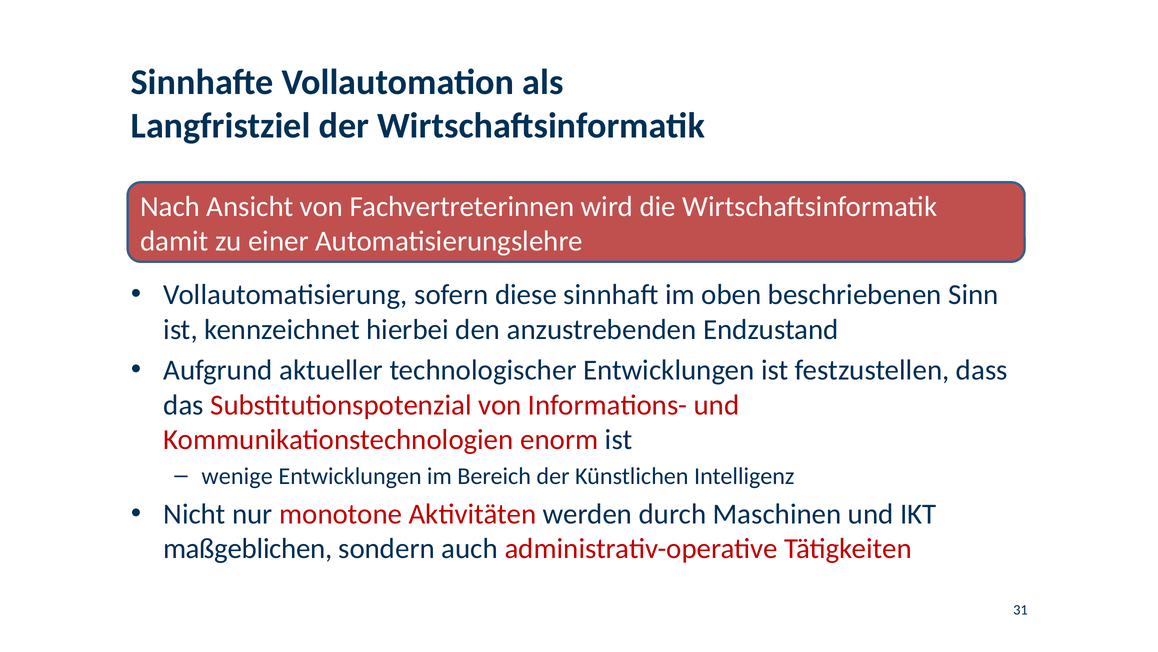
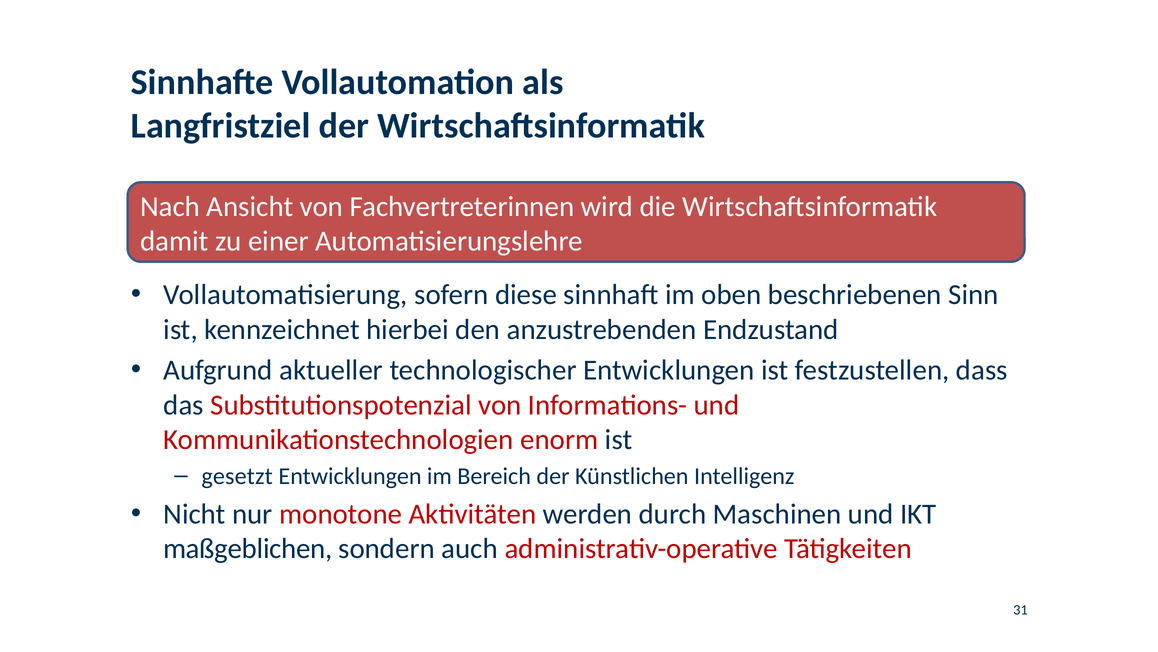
wenige: wenige -> gesetzt (237, 476)
